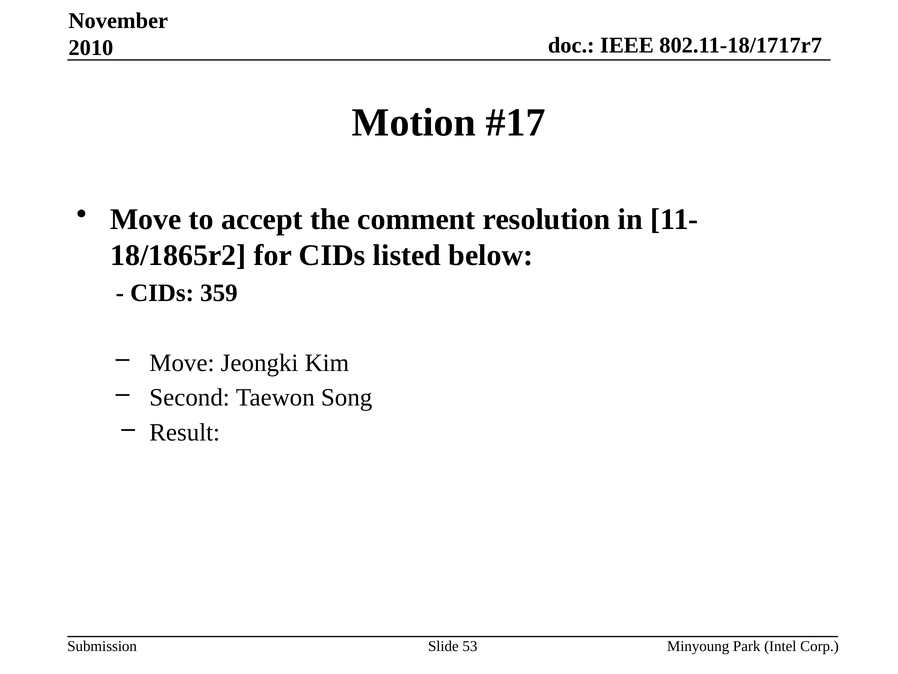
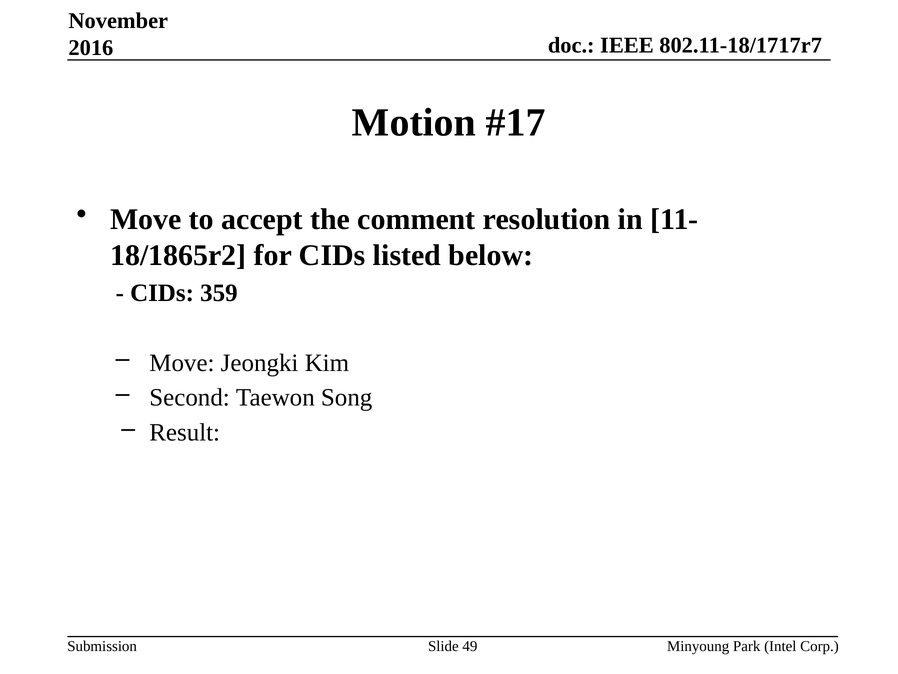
2010: 2010 -> 2016 (91, 48)
53: 53 -> 49 (470, 646)
